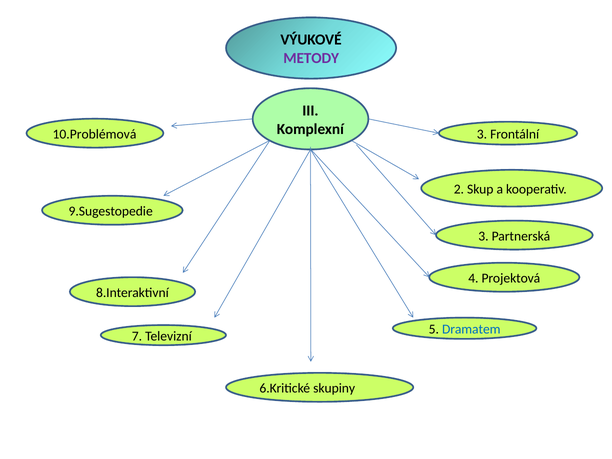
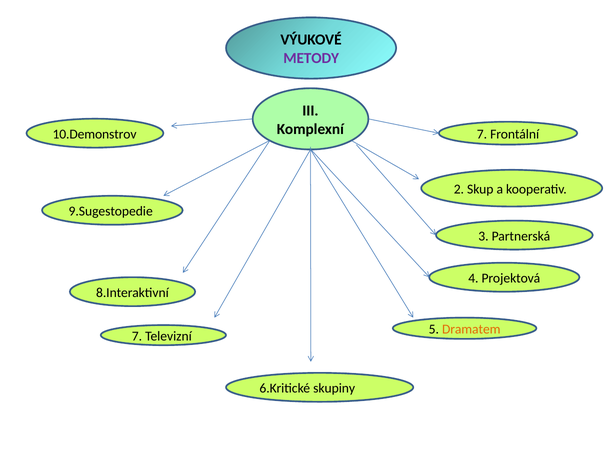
Komplexní 3: 3 -> 7 (482, 134)
10.Problémová: 10.Problémová -> 10.Demonstrov (95, 134)
Dramatem colour: blue -> orange (471, 329)
